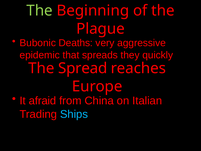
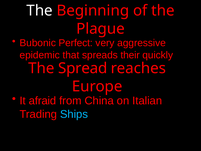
The colour: light green -> white (40, 11)
Deaths: Deaths -> Perfect (76, 43)
they: they -> their (130, 55)
